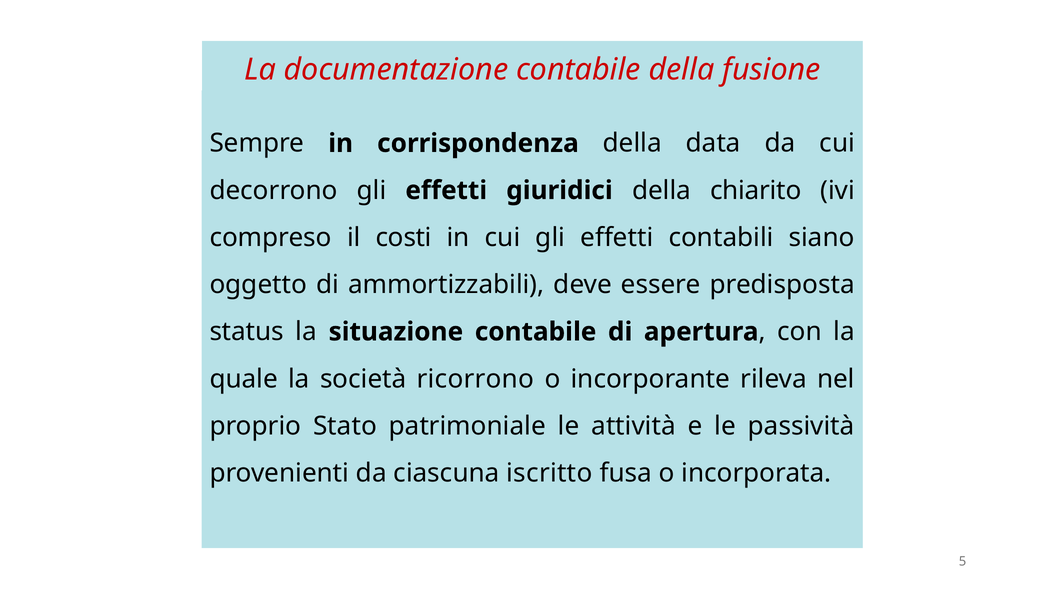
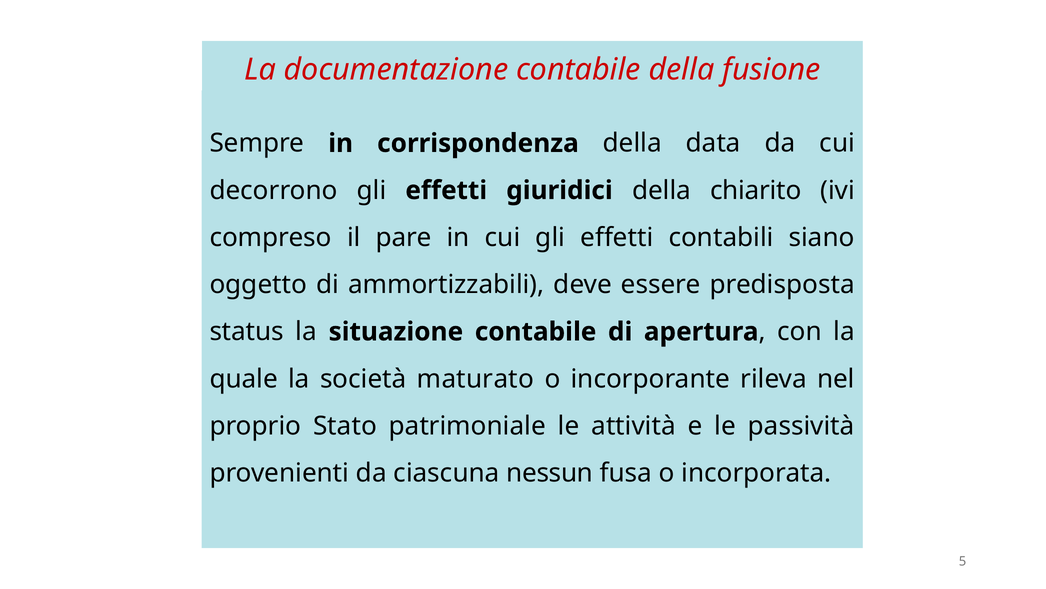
costi: costi -> pare (404, 237)
ricorrono: ricorrono -> maturato (475, 378)
iscritto: iscritto -> nessun (550, 473)
